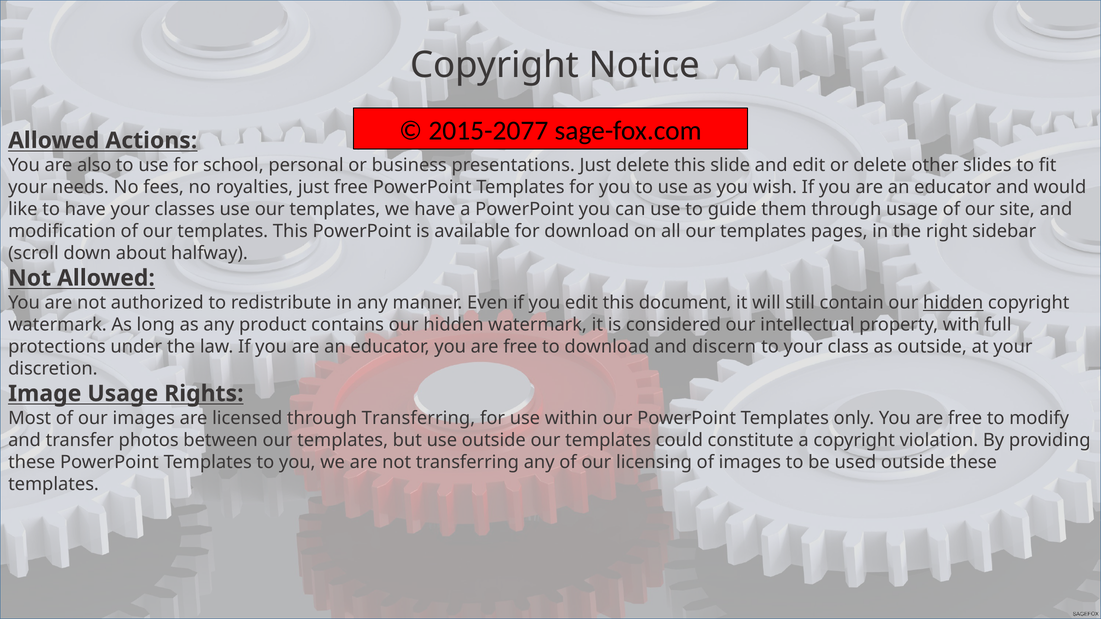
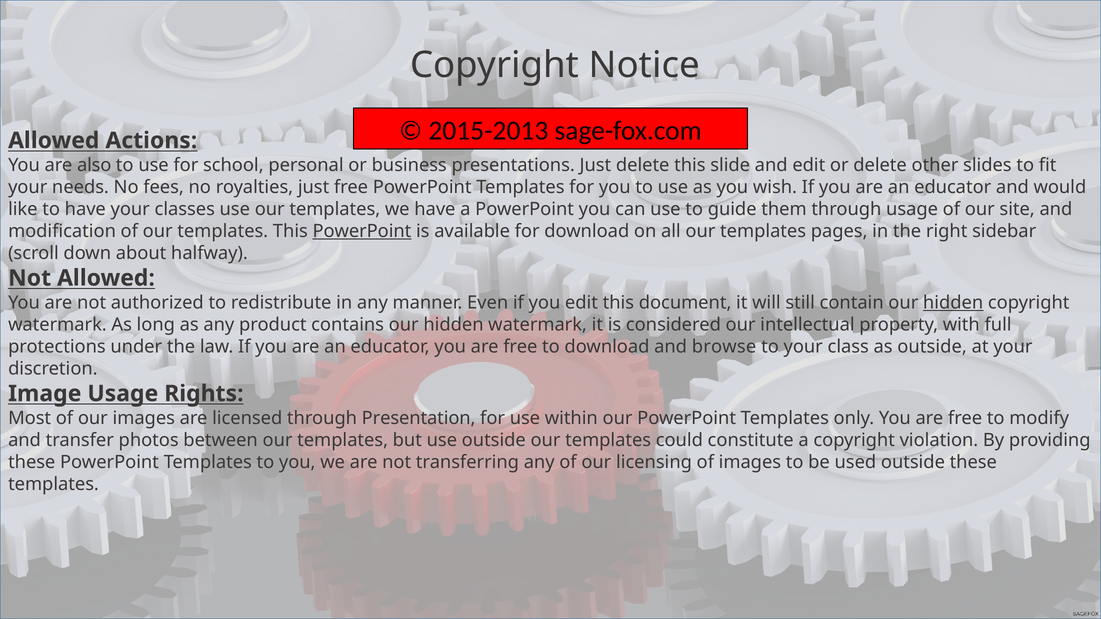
2015-2077: 2015-2077 -> 2015-2013 (488, 131)
PowerPoint underline: none -> present (362, 231)
discern: discern -> browse (724, 347)
through Transferring: Transferring -> Presentation (419, 418)
